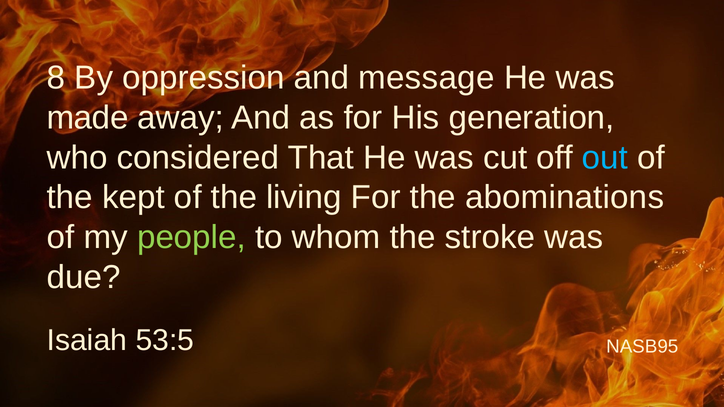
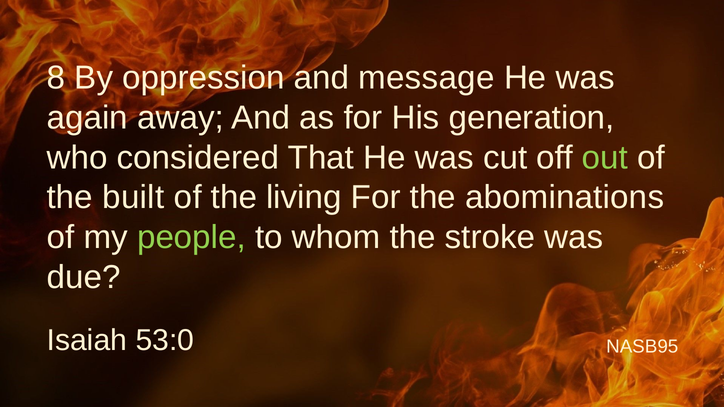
made: made -> again (87, 118)
out colour: light blue -> light green (605, 158)
kept: kept -> built (133, 198)
53:5: 53:5 -> 53:0 (165, 340)
